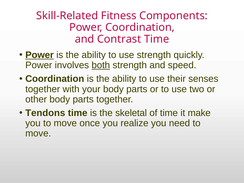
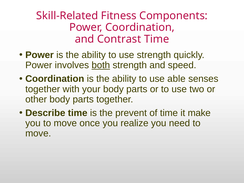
Power underline: present -> none (40, 55)
their: their -> able (176, 79)
Tendons: Tendons -> Describe (45, 113)
skeletal: skeletal -> prevent (131, 113)
